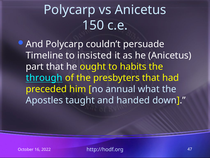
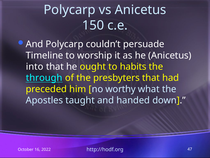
insisted: insisted -> worship (95, 55)
part: part -> into (35, 66)
annual: annual -> worthy (121, 89)
